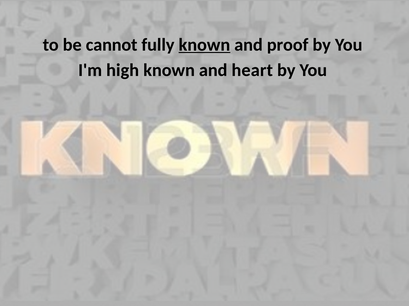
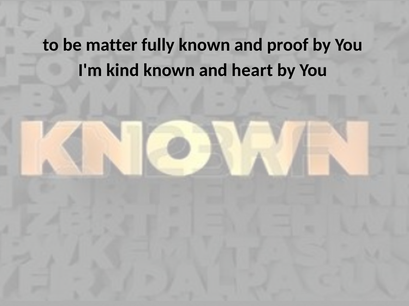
cannot: cannot -> matter (112, 45)
known underline: present -> none (204, 45)
high: high -> kind (123, 70)
